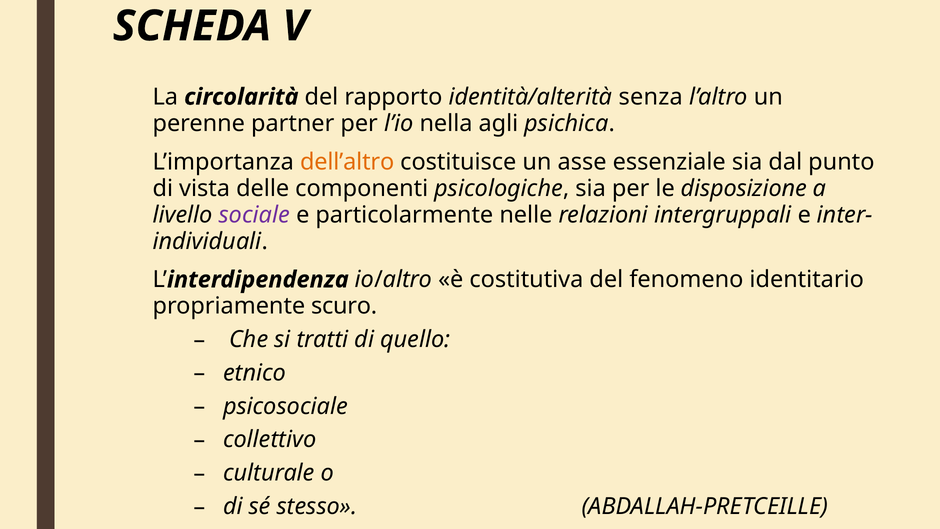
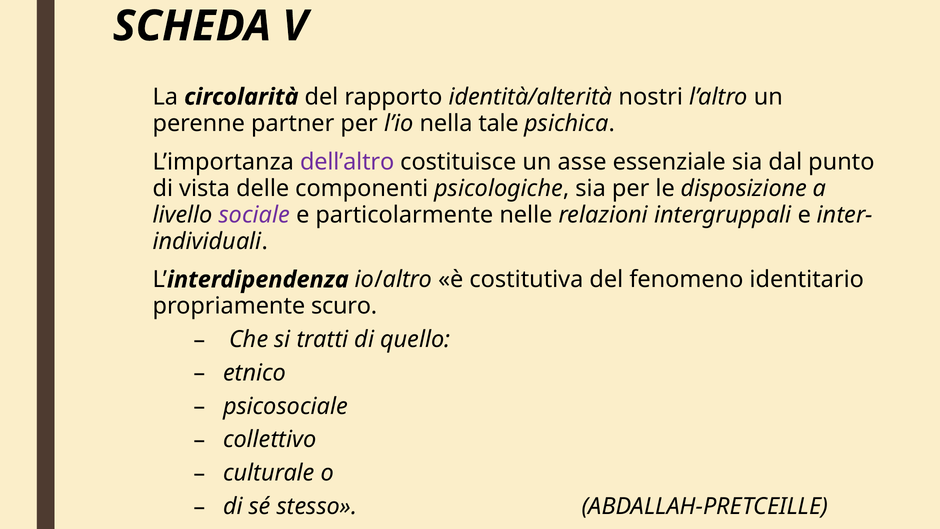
senza: senza -> nostri (651, 97)
agli: agli -> tale (499, 123)
dell’altro colour: orange -> purple (347, 162)
